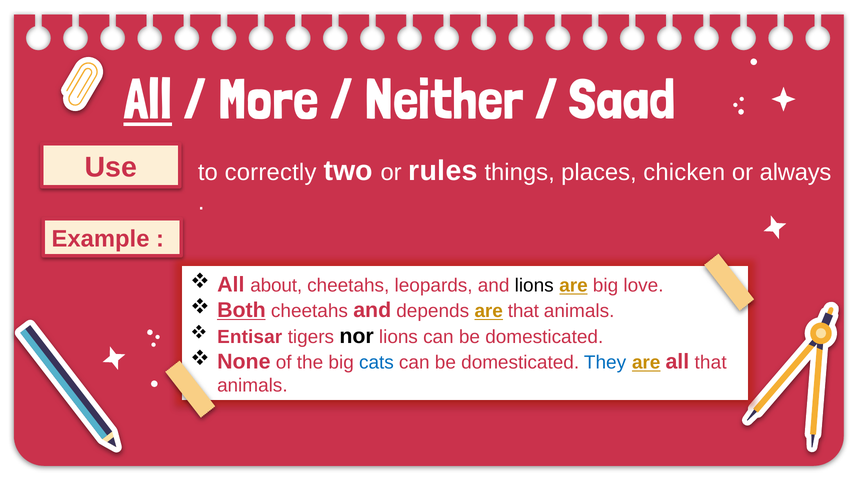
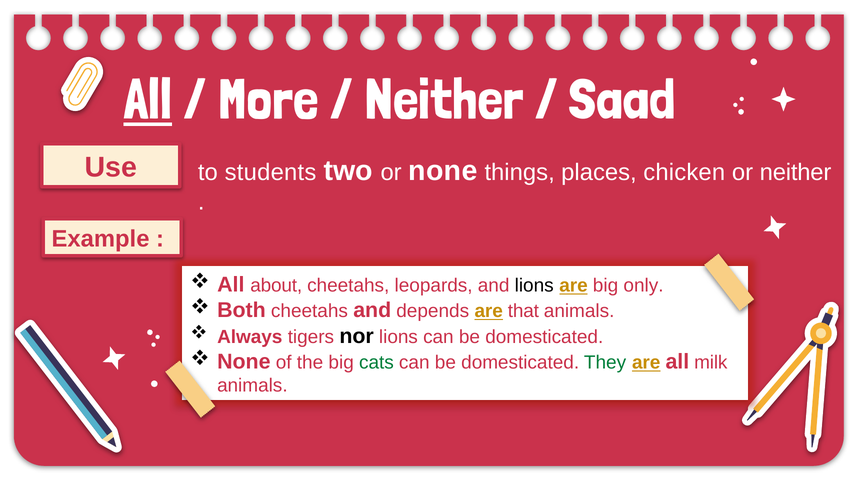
correctly: correctly -> students (271, 173)
or rules: rules -> none (443, 171)
or always: always -> neither (796, 173)
love: love -> only (644, 286)
Both underline: present -> none (241, 311)
Entisar: Entisar -> Always (250, 337)
cats colour: blue -> green (376, 363)
They colour: blue -> green (605, 363)
all that: that -> milk (711, 363)
